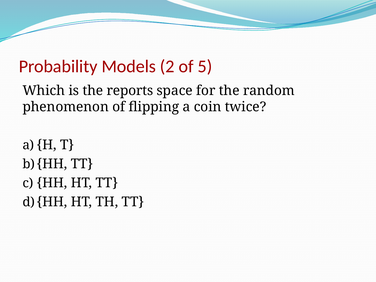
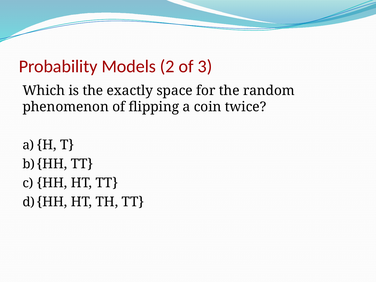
5: 5 -> 3 (205, 66)
reports: reports -> exactly (130, 91)
